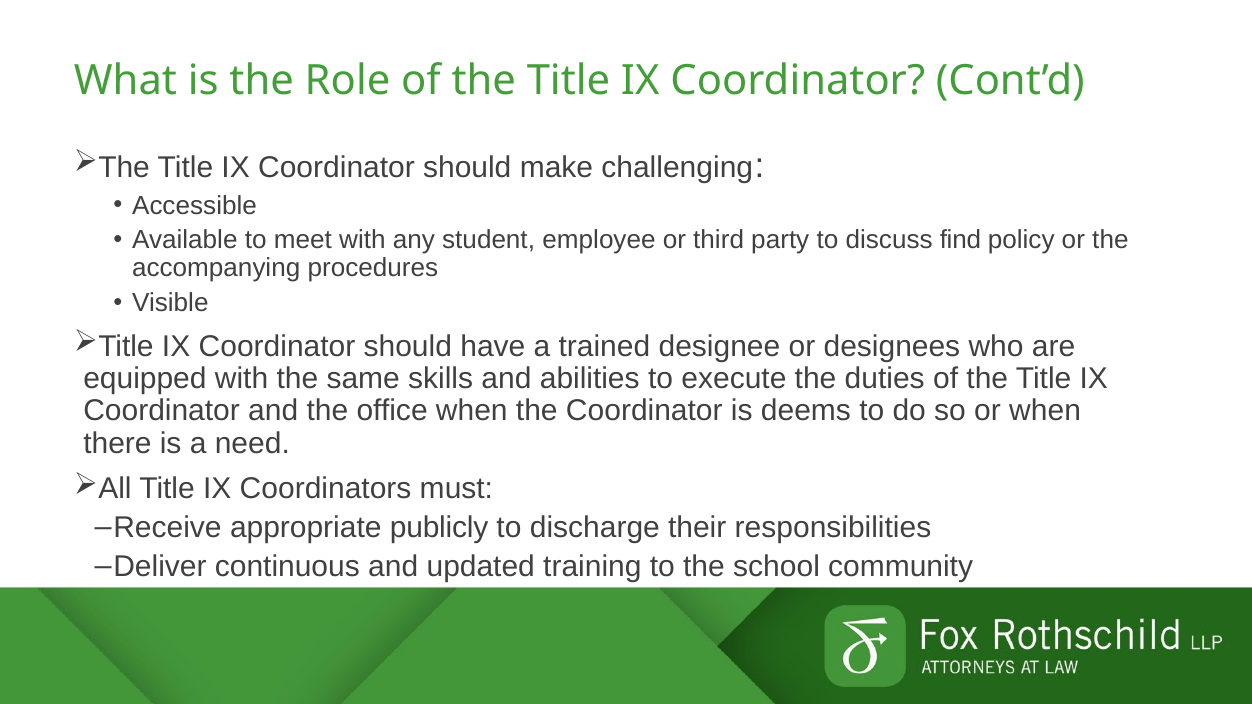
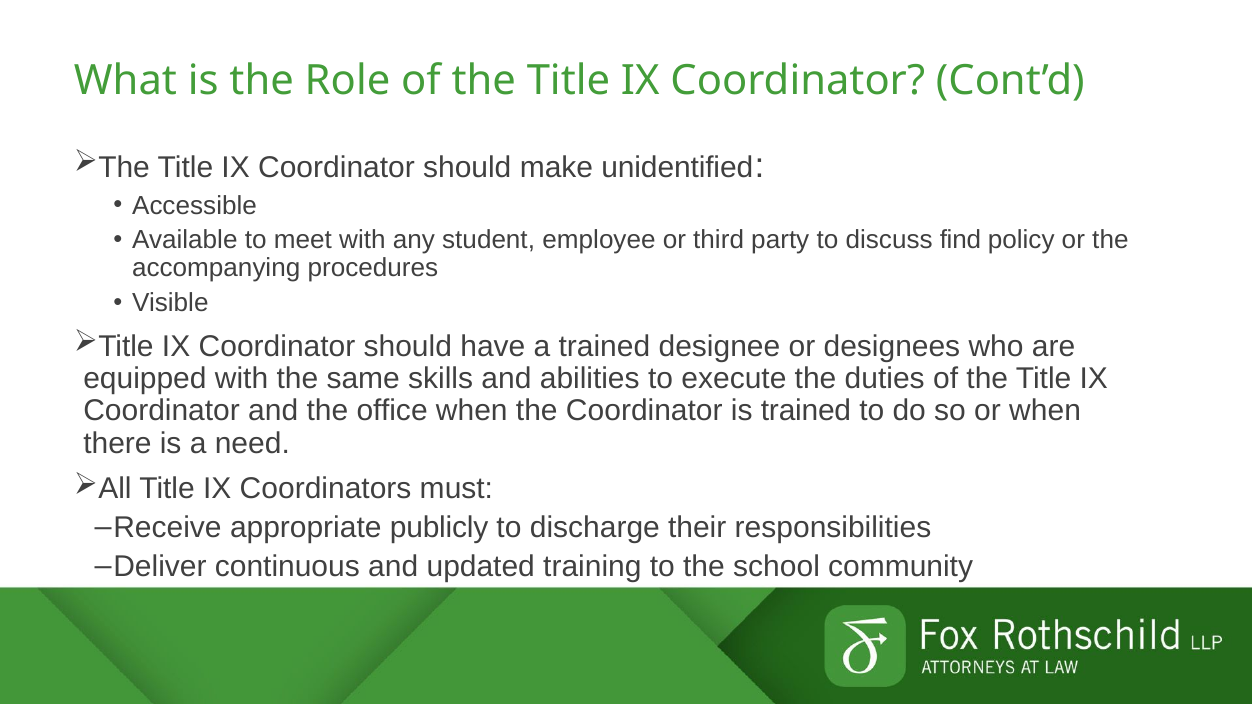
challenging: challenging -> unidentified (677, 168)
is deems: deems -> trained (806, 411)
